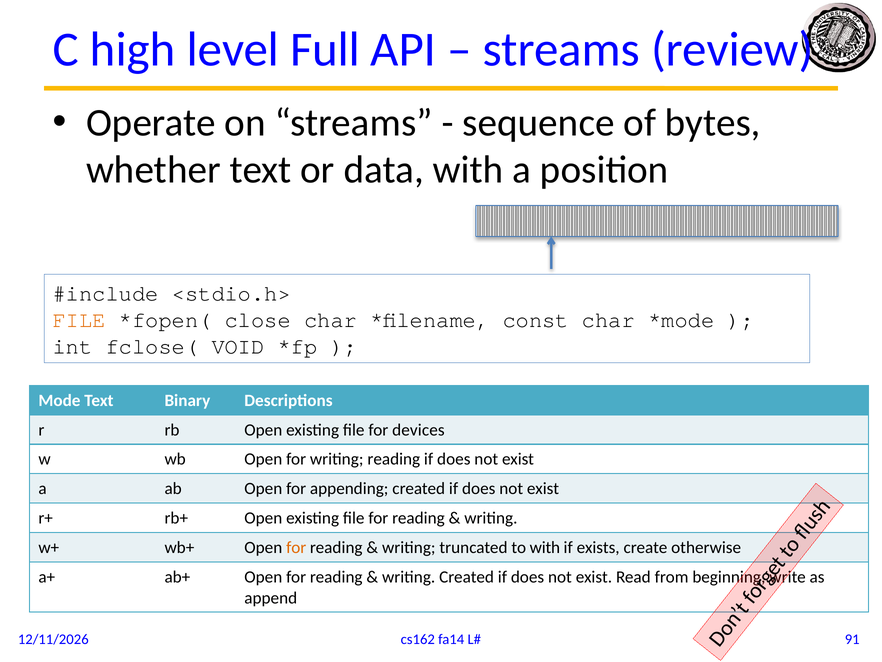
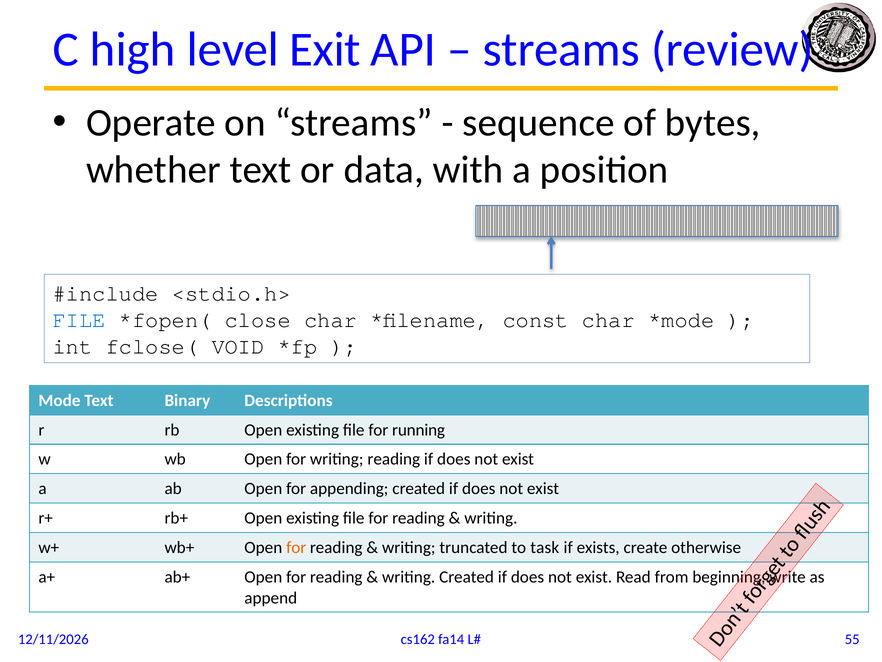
Full: Full -> Exit (325, 49)
FILE colour: orange -> blue (79, 320)
devices: devices -> running (419, 430)
to with: with -> task (545, 547)
91: 91 -> 55 (852, 639)
